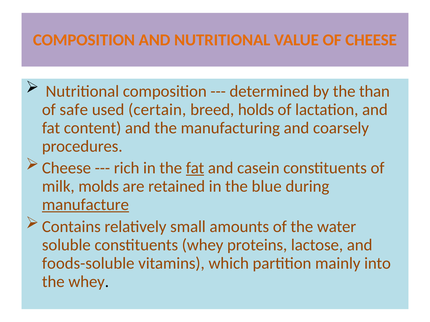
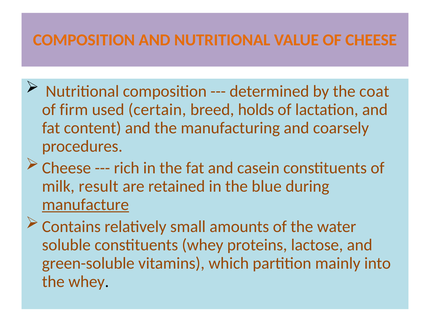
than: than -> coat (374, 91)
safe: safe -> firm (74, 110)
fat underline: present -> none (195, 168)
molds: molds -> result (99, 187)
foods-soluble: foods-soluble -> green-soluble (88, 264)
